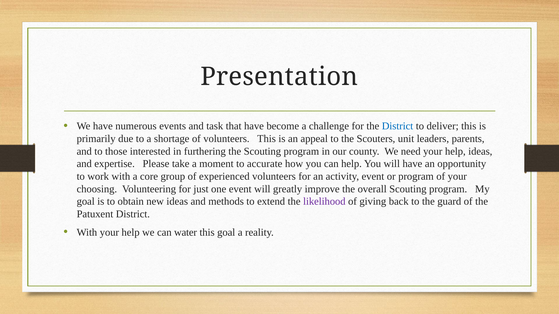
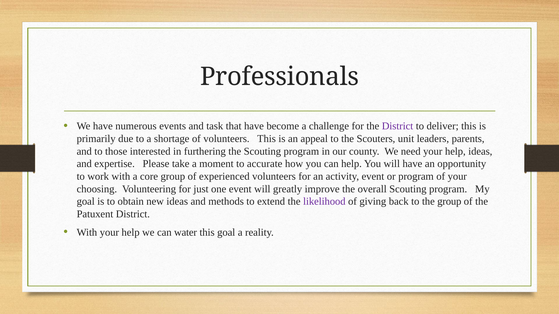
Presentation: Presentation -> Professionals (280, 77)
District colour: blue -> purple (398, 126)
the guard: guard -> group (449, 202)
